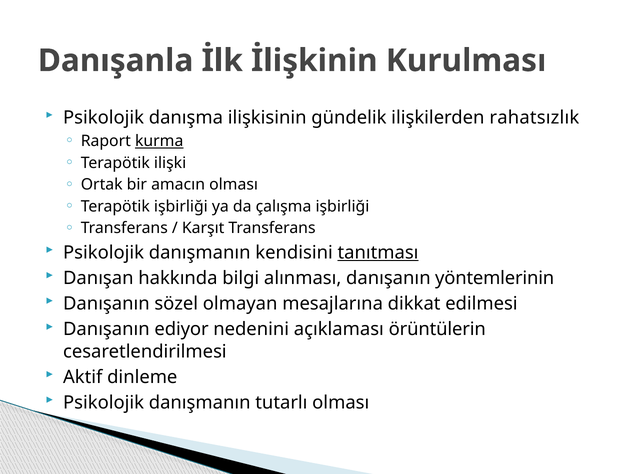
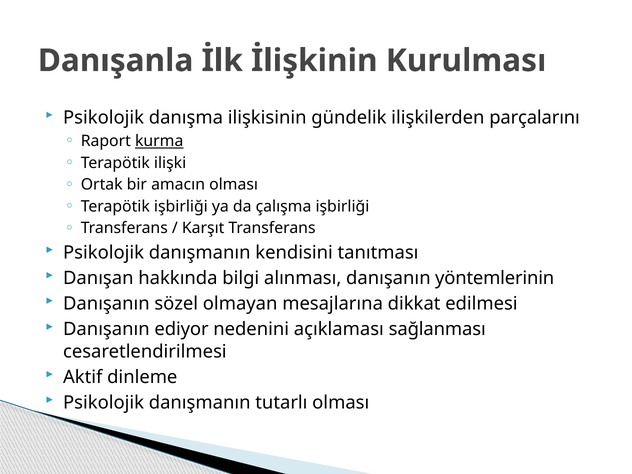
rahatsızlık: rahatsızlık -> parçalarını (535, 118)
tanıtması underline: present -> none (378, 252)
örüntülerin: örüntülerin -> sağlanması (437, 329)
